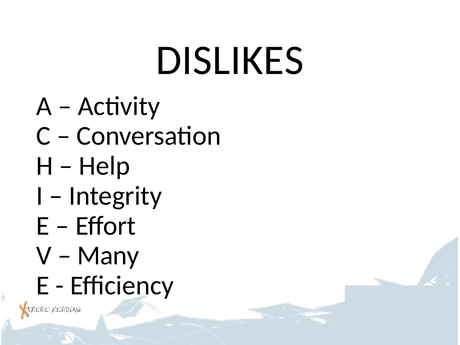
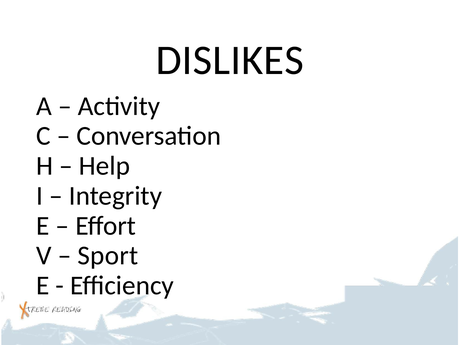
Many: Many -> Sport (108, 256)
